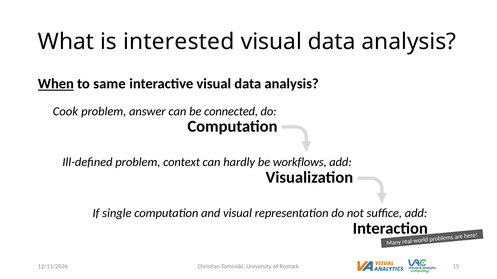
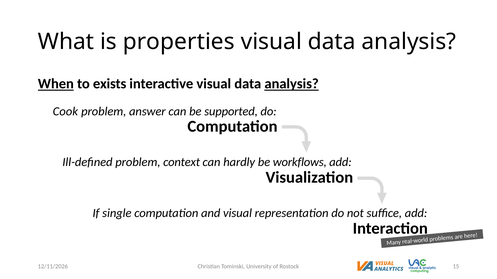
interested: interested -> properties (179, 42)
same: same -> exists (110, 84)
analysis underline: none -> present (292, 84)
connected: connected -> supported (231, 112)
